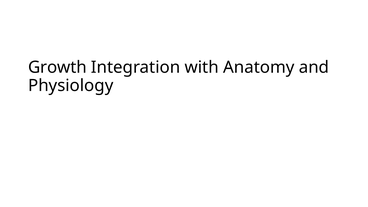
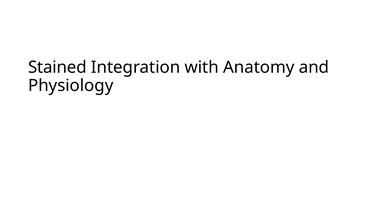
Growth: Growth -> Stained (57, 67)
